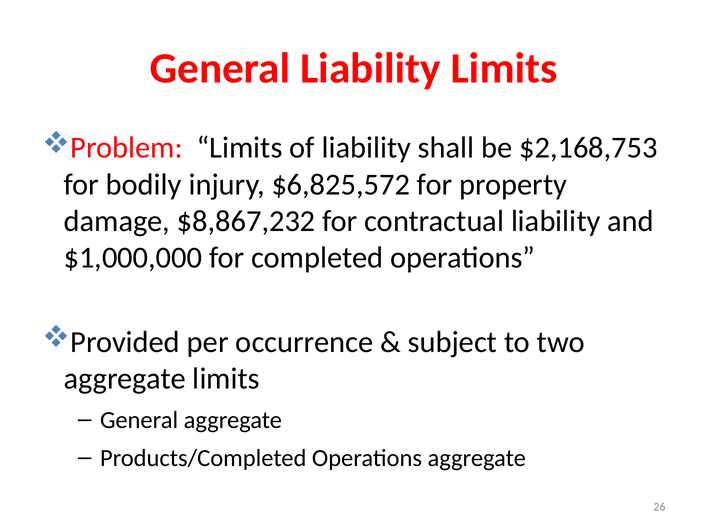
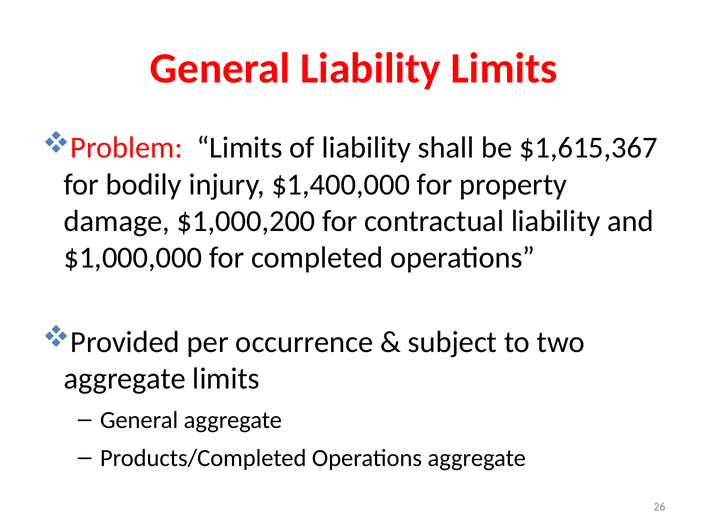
$2,168,753: $2,168,753 -> $1,615,367 (588, 148)
$6,825,572: $6,825,572 -> $1,400,000 (341, 184)
$8,867,232: $8,867,232 -> $1,000,200 (246, 221)
